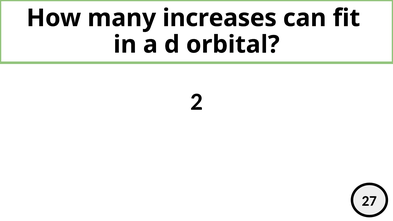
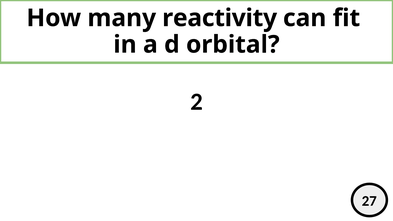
increases: increases -> reactivity (220, 18)
